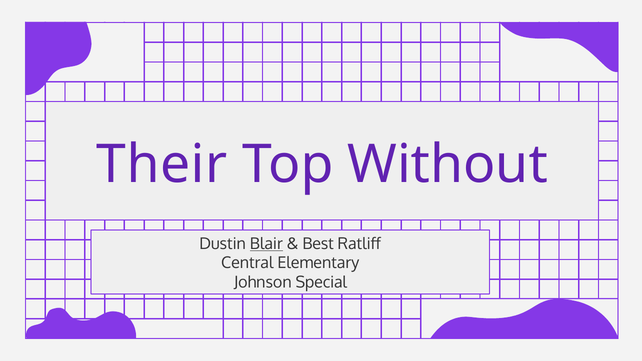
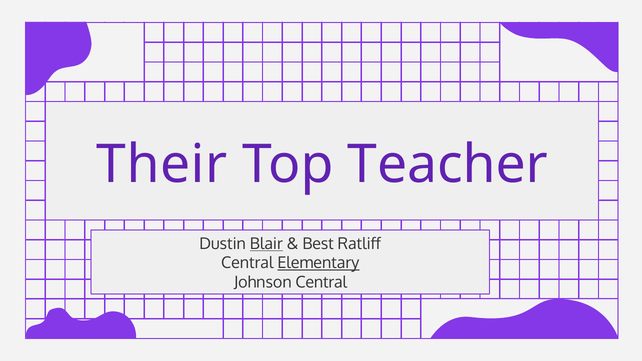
Without: Without -> Teacher (448, 165)
Elementary underline: none -> present (318, 263)
Johnson Special: Special -> Central (321, 282)
